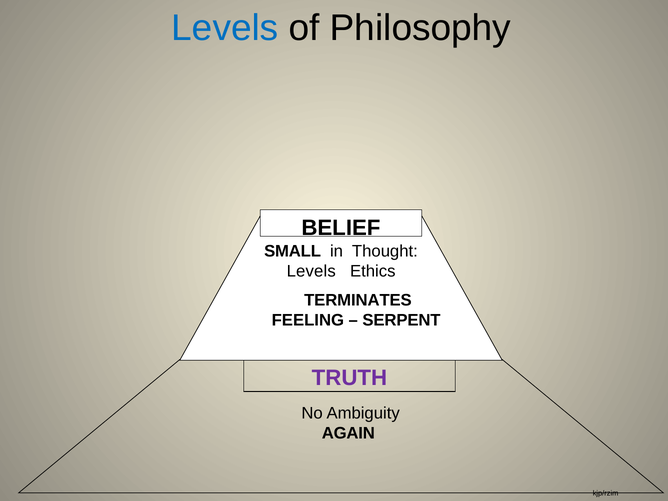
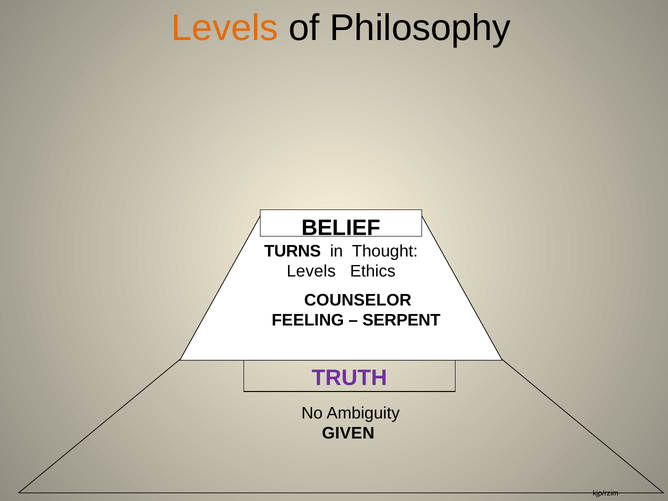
Levels colour: blue -> orange (225, 28)
SMALL: SMALL -> TURNS (293, 251)
TERMINATES: TERMINATES -> COUNSELOR (358, 300)
AGAIN: AGAIN -> GIVEN (348, 433)
